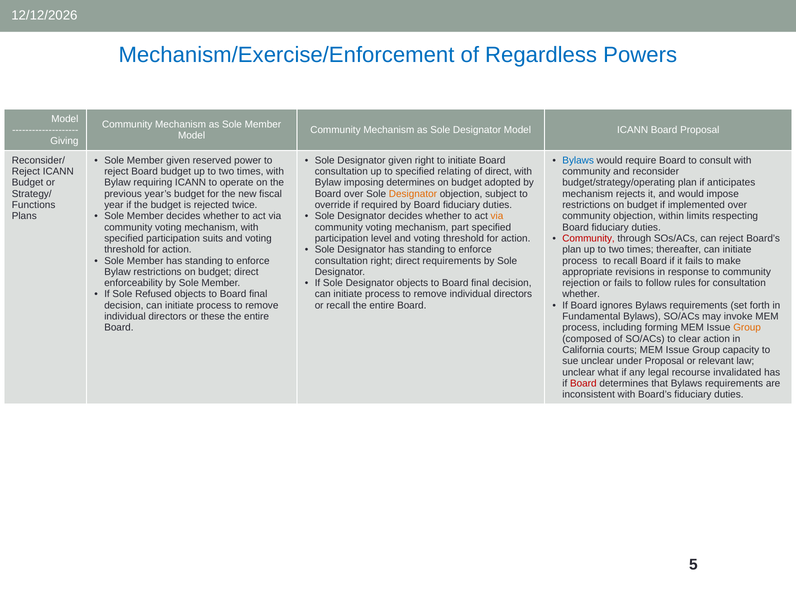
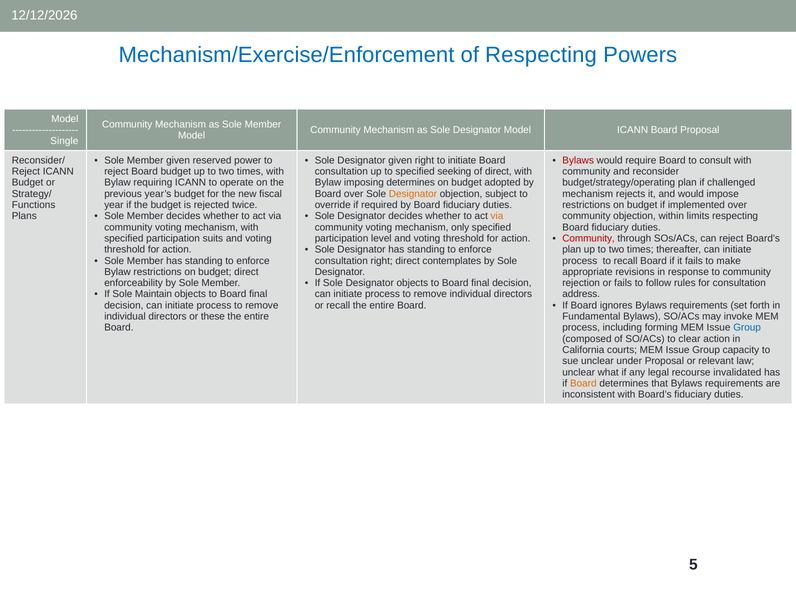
of Regardless: Regardless -> Respecting (541, 55)
Giving: Giving -> Single (64, 141)
Bylaws colour: blue -> red (578, 160)
relating: relating -> seeking (454, 171)
anticipates: anticipates -> challenged (731, 183)
part: part -> only (460, 227)
direct requirements: requirements -> contemplates (452, 261)
Refused: Refused -> Maintain (153, 294)
whether: whether -> address (581, 294)
Group colour: orange -> blue (747, 328)
Board colour: red -> orange (583, 383)
